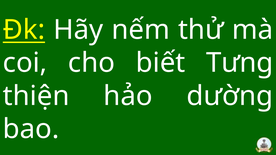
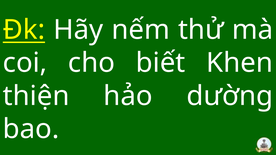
Tưng: Tưng -> Khen (240, 63)
